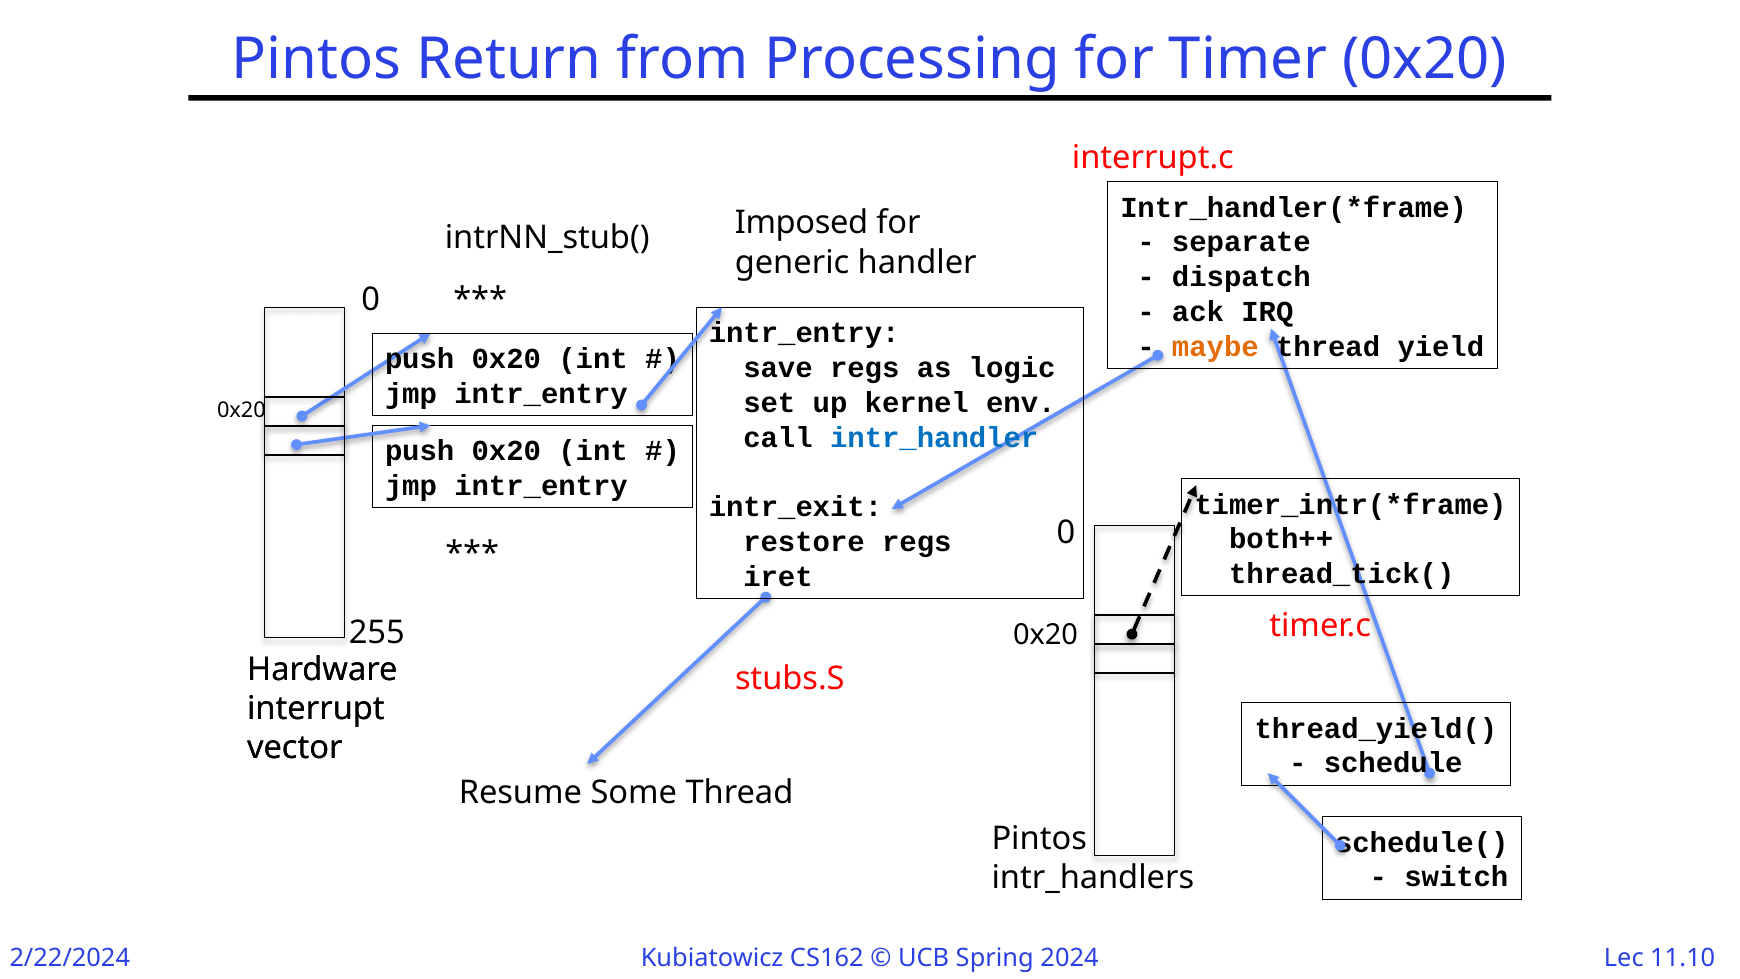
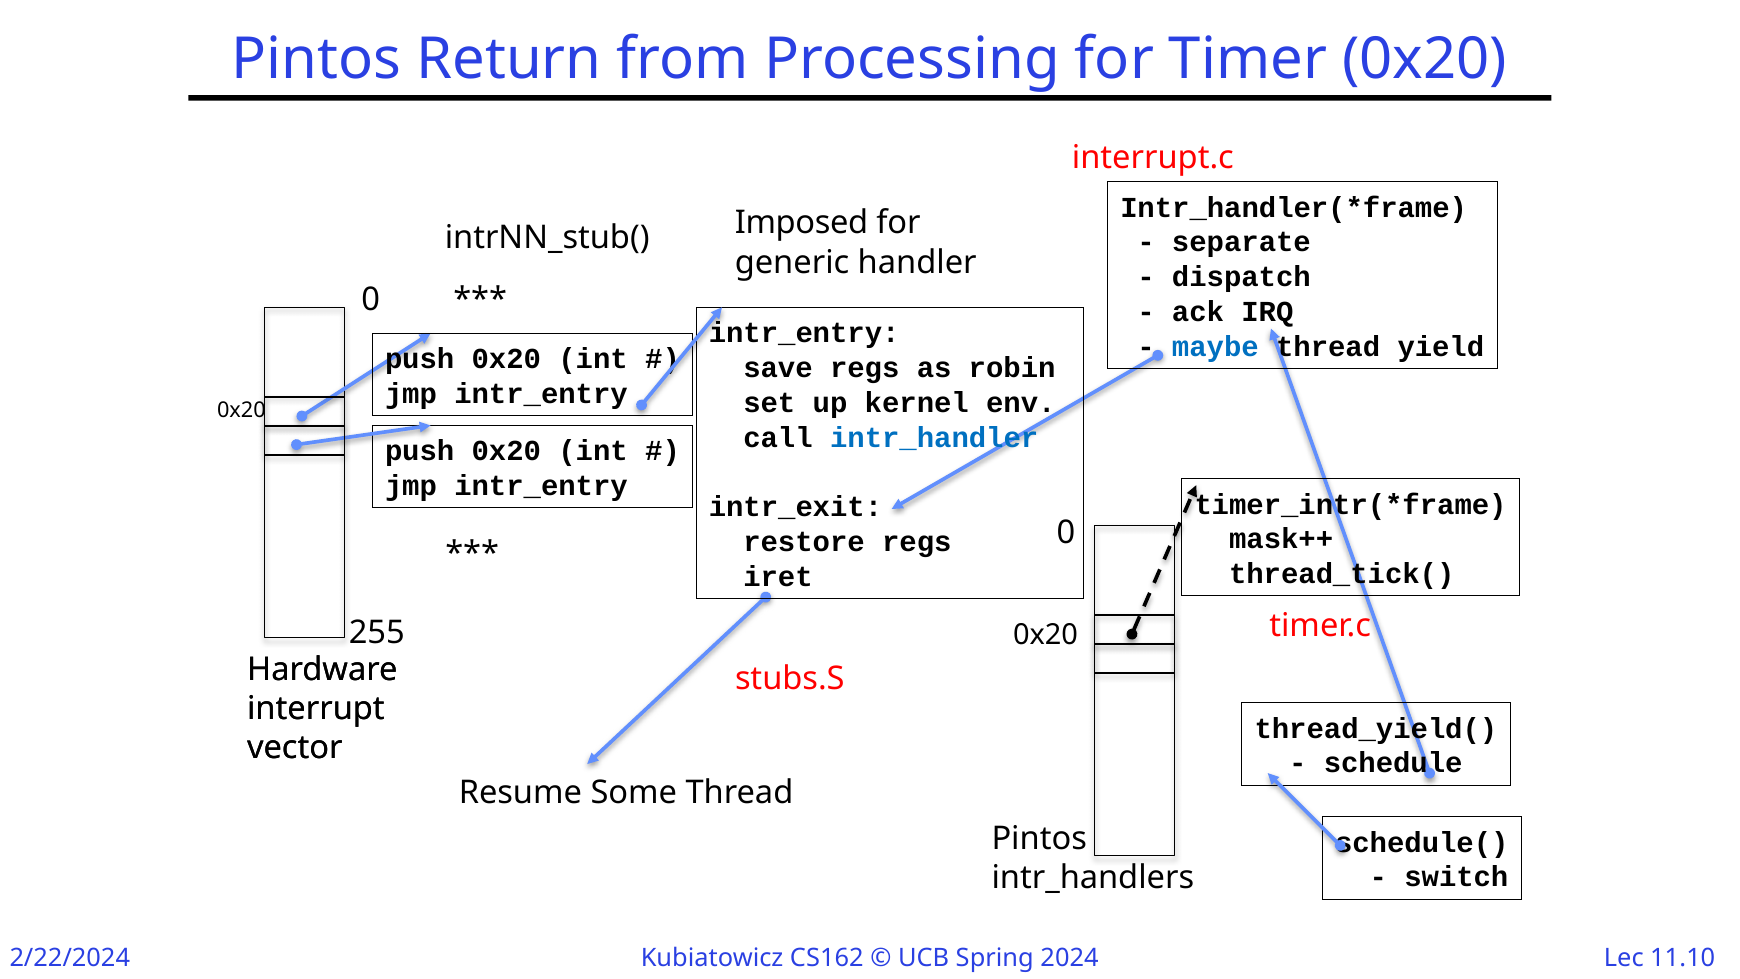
maybe colour: orange -> blue (1215, 347)
logic: logic -> robin (1012, 368)
both++: both++ -> mask++ (1281, 539)
